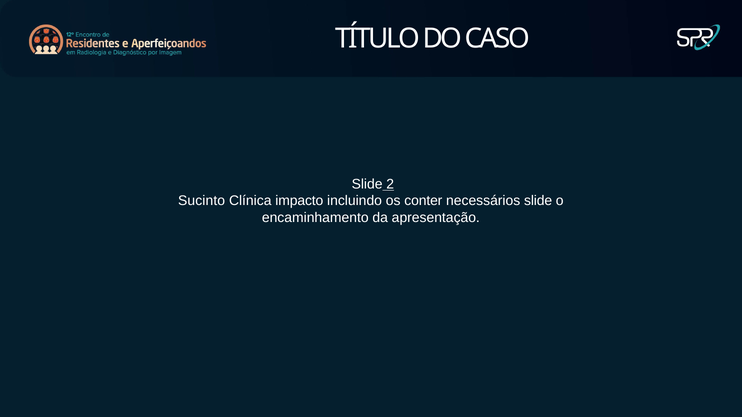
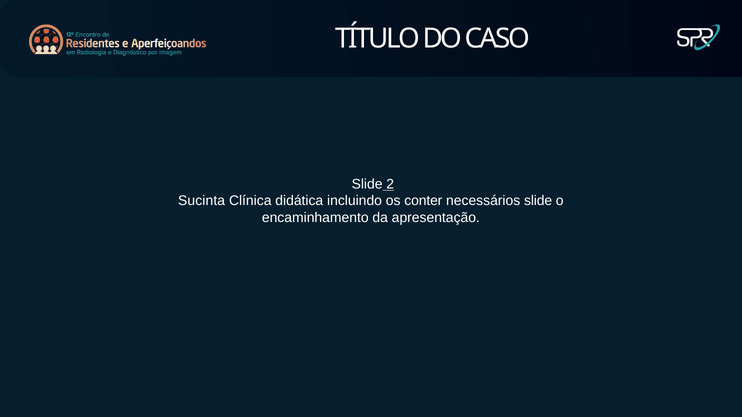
Sucinto: Sucinto -> Sucinta (202, 201)
impacto: impacto -> didática (299, 201)
